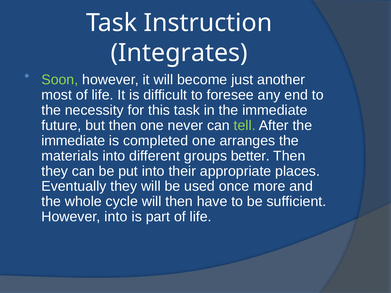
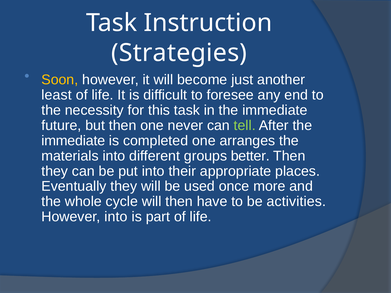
Integrates: Integrates -> Strategies (179, 53)
Soon colour: light green -> yellow (60, 80)
most: most -> least (57, 95)
sufficient: sufficient -> activities (296, 202)
